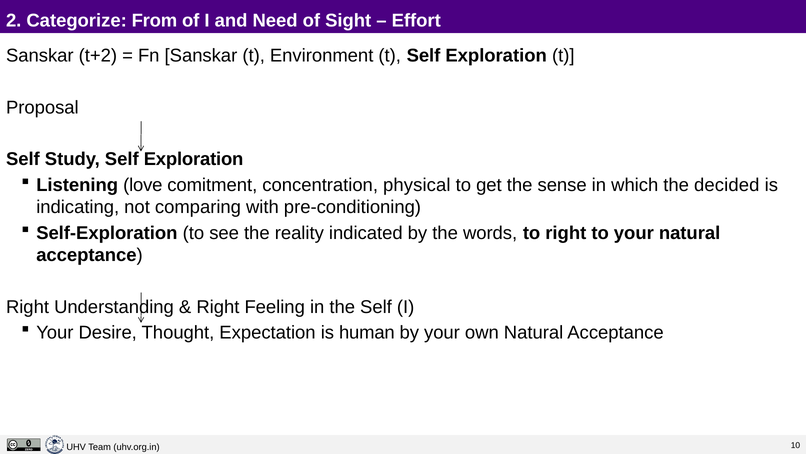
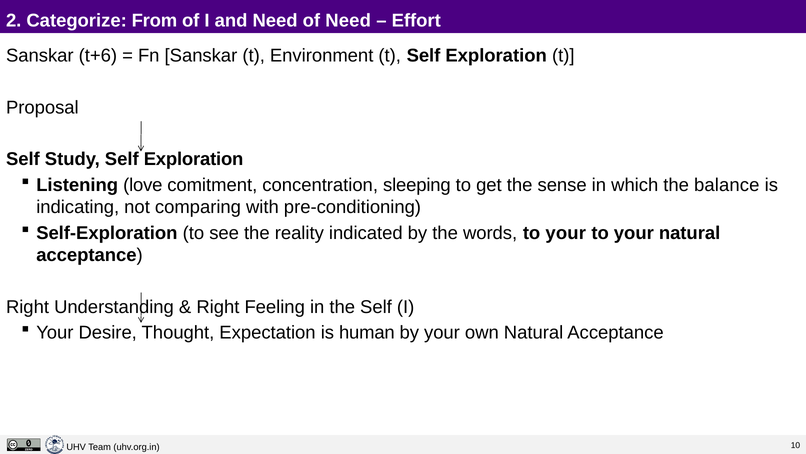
of Sight: Sight -> Need (348, 20)
t+2: t+2 -> t+6 (98, 56)
physical: physical -> sleeping (417, 185)
decided: decided -> balance (727, 185)
words to right: right -> your (566, 233)
